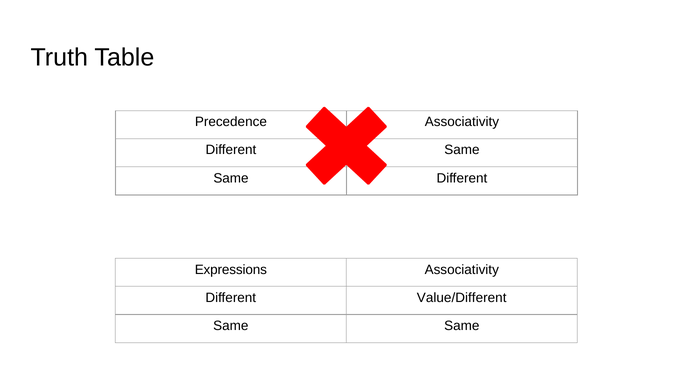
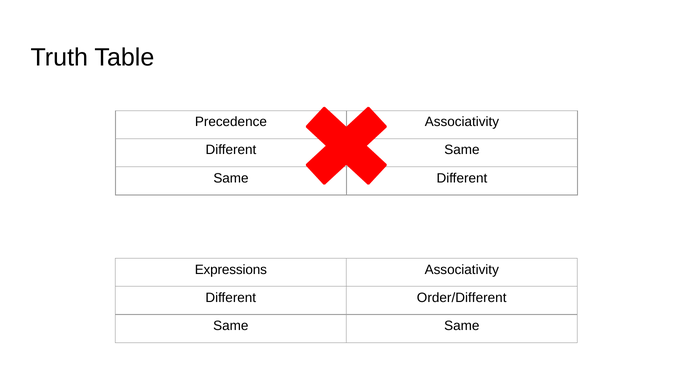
Value/Different: Value/Different -> Order/Different (462, 298)
